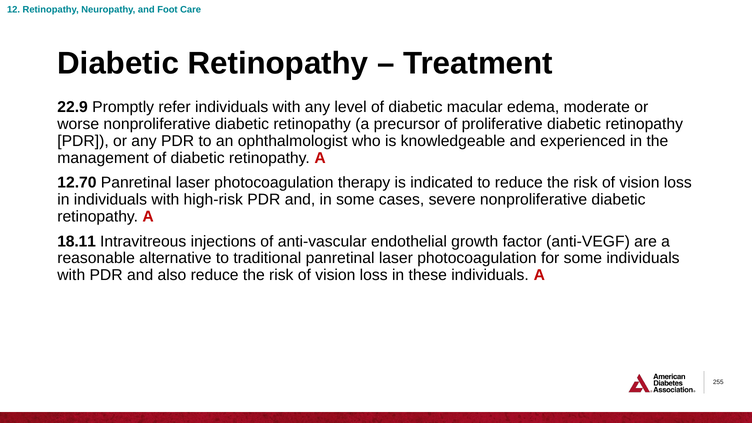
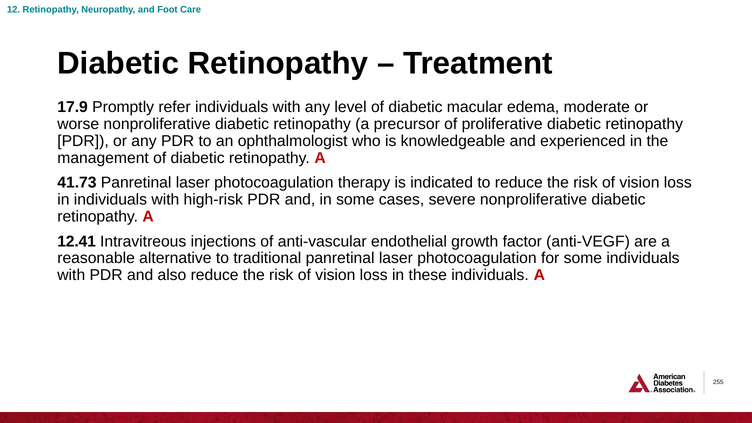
22.9: 22.9 -> 17.9 (73, 107)
12.70: 12.70 -> 41.73 (77, 183)
18.11: 18.11 -> 12.41 (77, 241)
